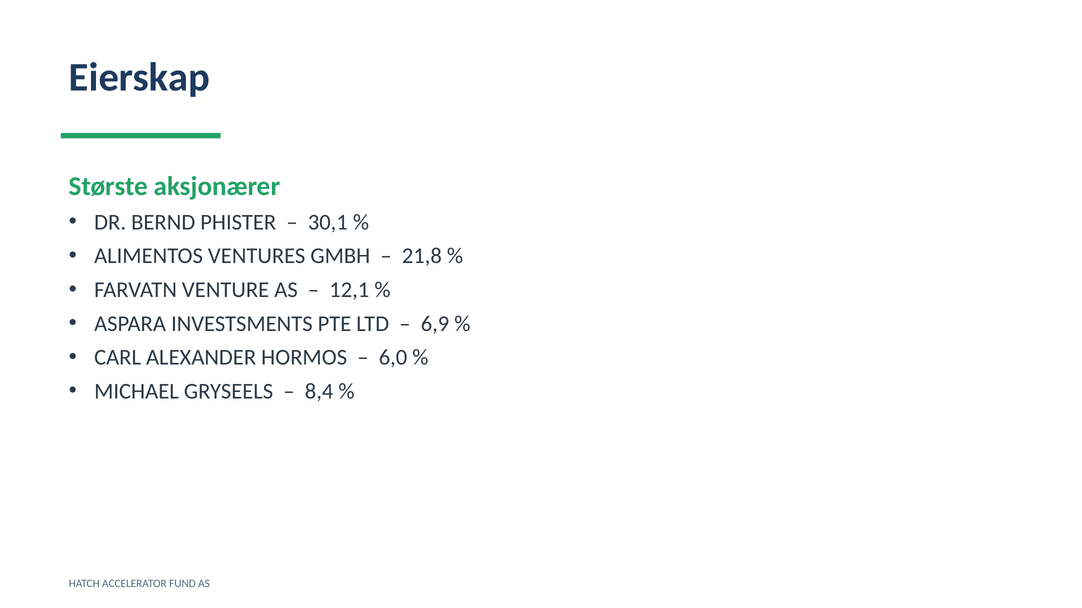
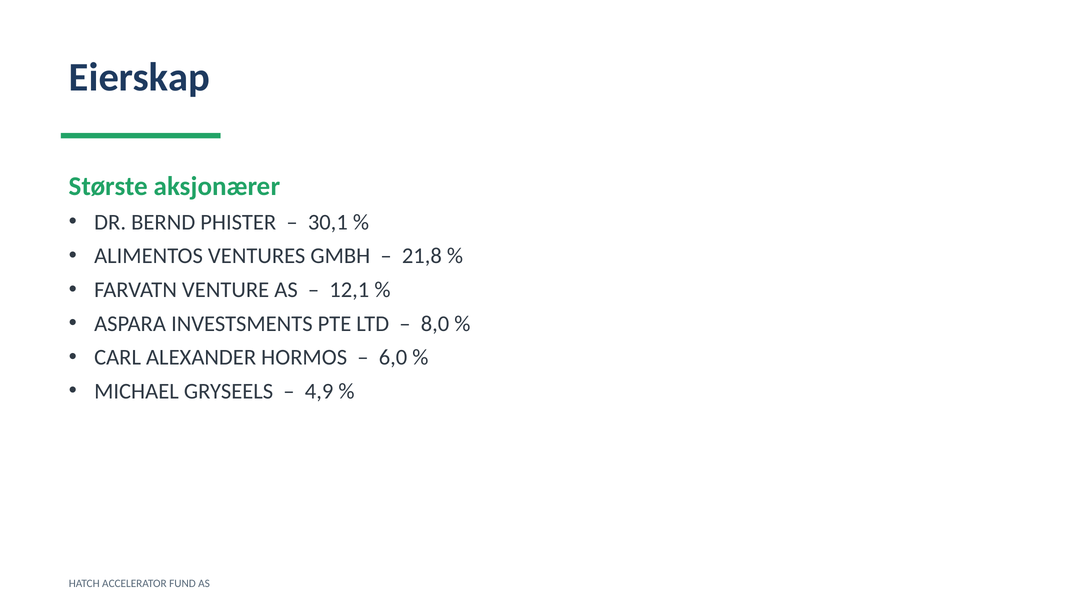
6,9: 6,9 -> 8,0 (435, 324)
8,4: 8,4 -> 4,9 (319, 392)
